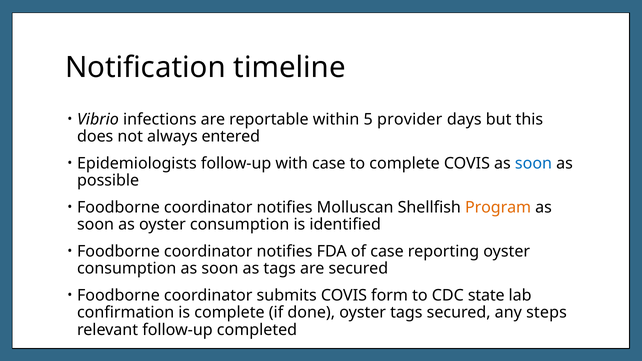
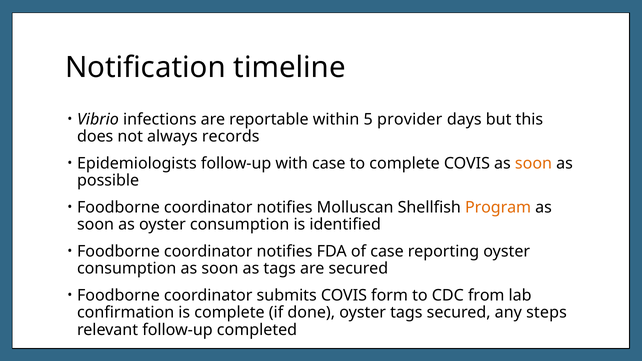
entered: entered -> records (231, 137)
soon colour: blue -> orange (534, 163)
state: state -> from (486, 295)
